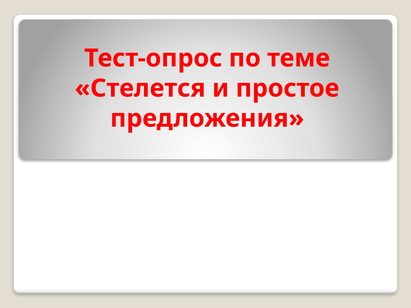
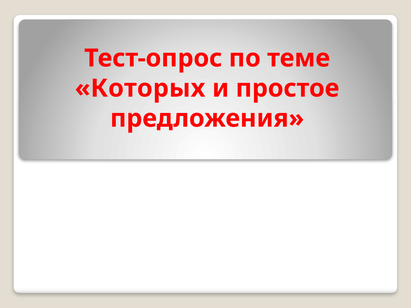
Стелется: Стелется -> Которых (140, 88)
